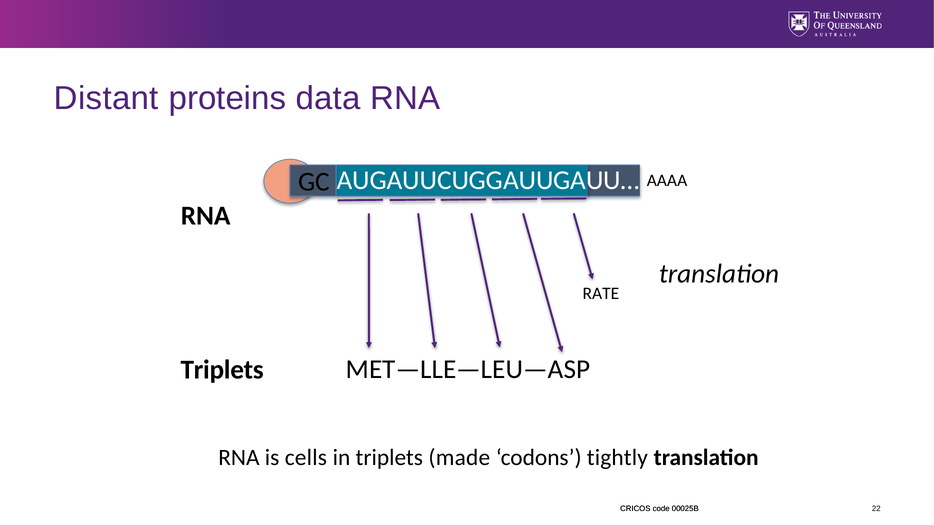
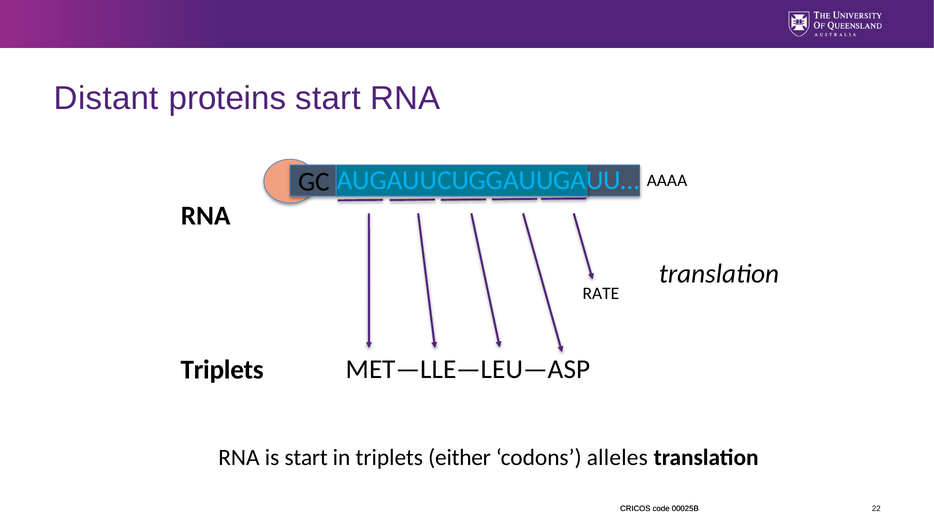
proteins data: data -> start (328, 98)
AUGAUUCUGGAUUGAUU… colour: white -> light blue (488, 180)
is cells: cells -> start (306, 458)
made: made -> either (460, 458)
tightly: tightly -> alleles (617, 458)
